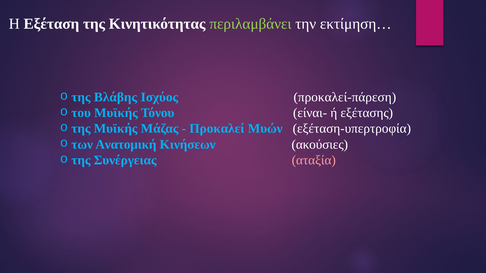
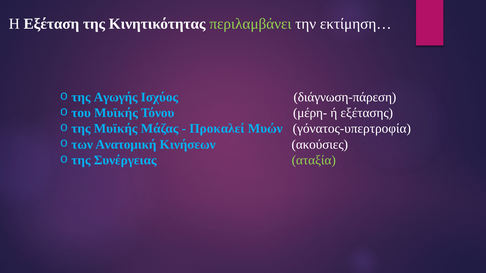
Βλάβης: Βλάβης -> Αγωγής (116, 97)
προκαλεί-πάρεση: προκαλεί-πάρεση -> διάγνωση-πάρεση (345, 97)
είναι-: είναι- -> μέρη- (310, 113)
εξέταση-υπερτροφία: εξέταση-υπερτροφία -> γόνατος-υπερτροφία (352, 129)
αταξία colour: pink -> light green (314, 160)
